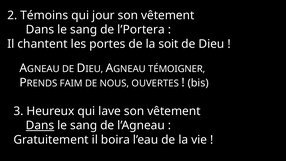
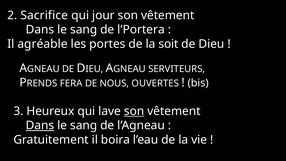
Témoins: Témoins -> Sacrifice (44, 15)
chantent: chantent -> agréable (43, 44)
TÉMOIGNER: TÉMOIGNER -> SERVITEURS (177, 69)
FAIM: FAIM -> FERA (71, 83)
son underline: none -> present (134, 111)
